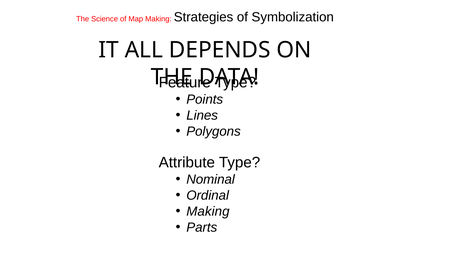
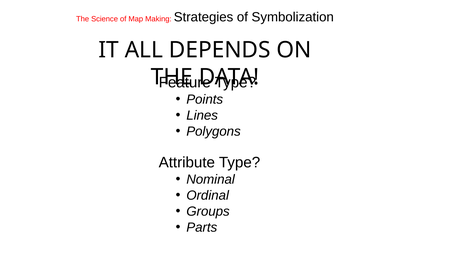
Making: Making -> Groups (208, 211)
